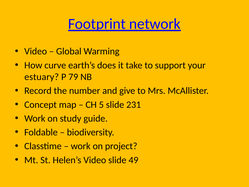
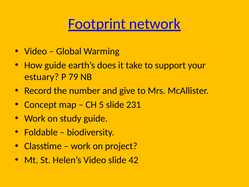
How curve: curve -> guide (55, 65)
49: 49 -> 42 (133, 160)
